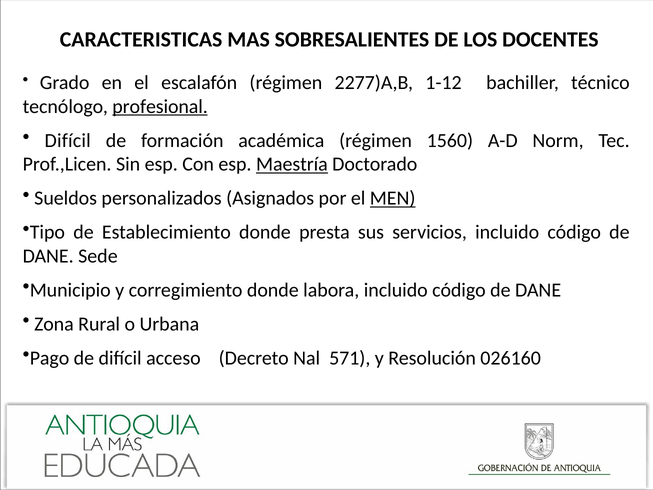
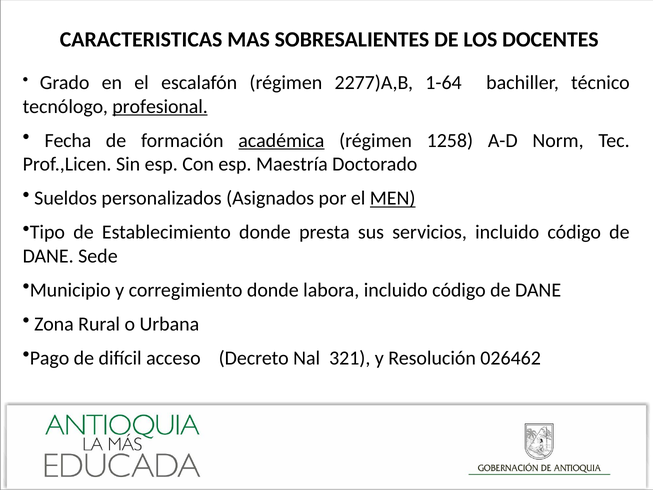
1-12: 1-12 -> 1-64 (444, 83)
Difícil: Difícil -> Fecha (68, 140)
académica underline: none -> present (281, 140)
1560: 1560 -> 1258 (450, 140)
Maestría underline: present -> none (292, 164)
571: 571 -> 321 (350, 358)
026160: 026160 -> 026462 (511, 358)
